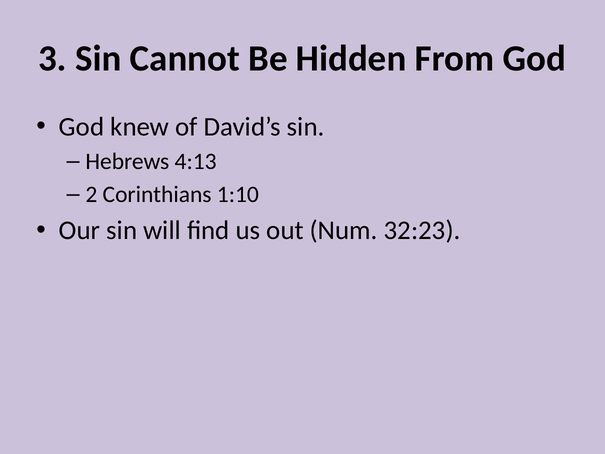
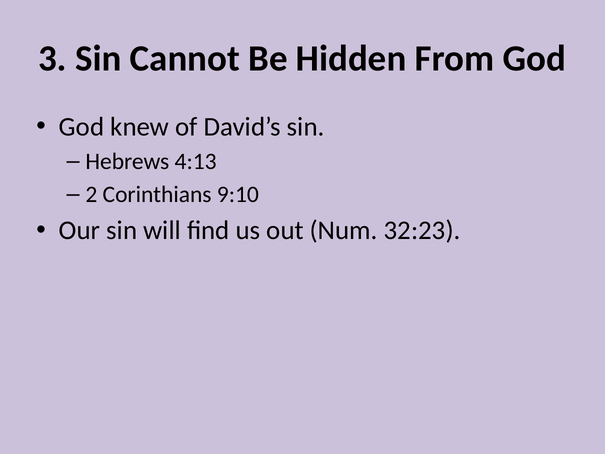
1:10: 1:10 -> 9:10 (238, 195)
